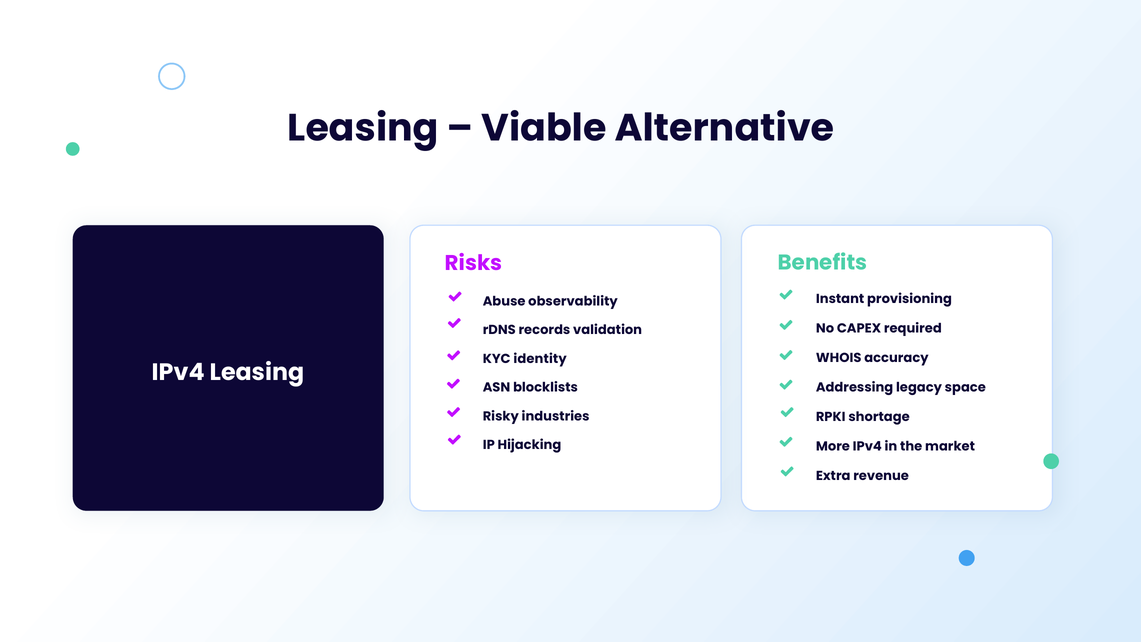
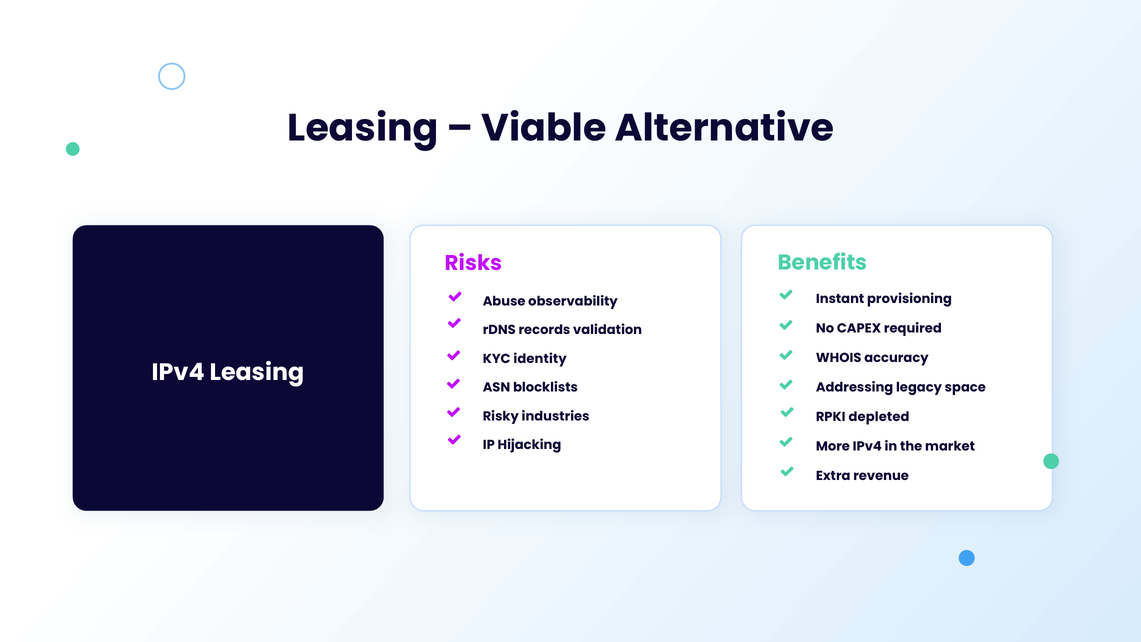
shortage: shortage -> depleted (879, 417)
